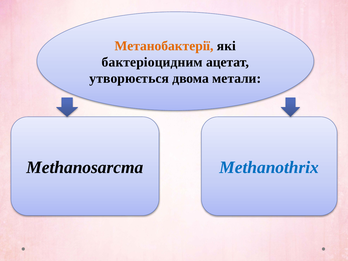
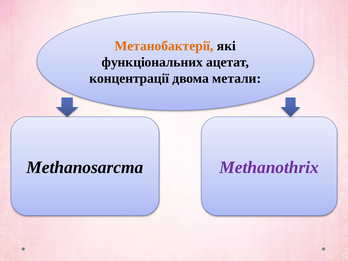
бактеріоцидним: бактеріоцидним -> функціональних (152, 62)
утворюється: утворюється -> концентрації (129, 78)
Methanothrix colour: blue -> purple (269, 167)
